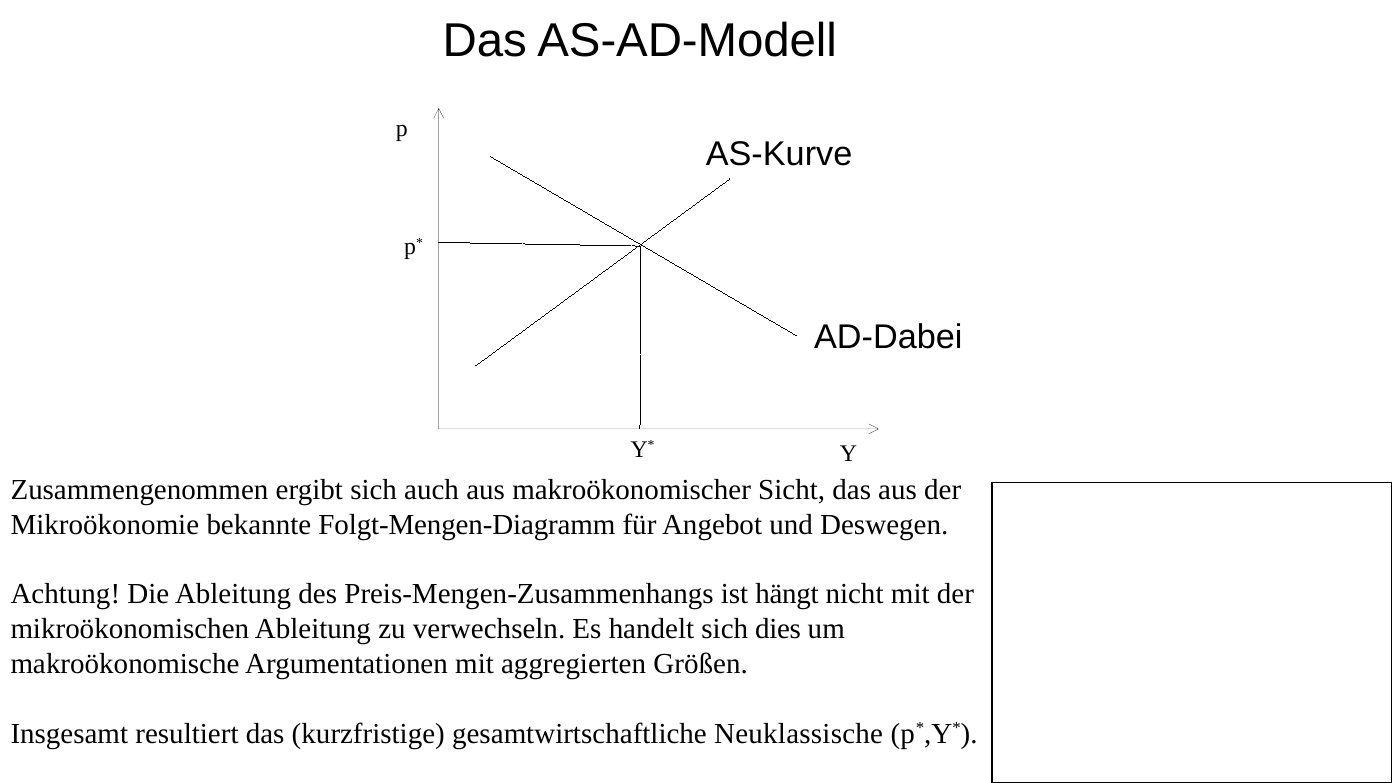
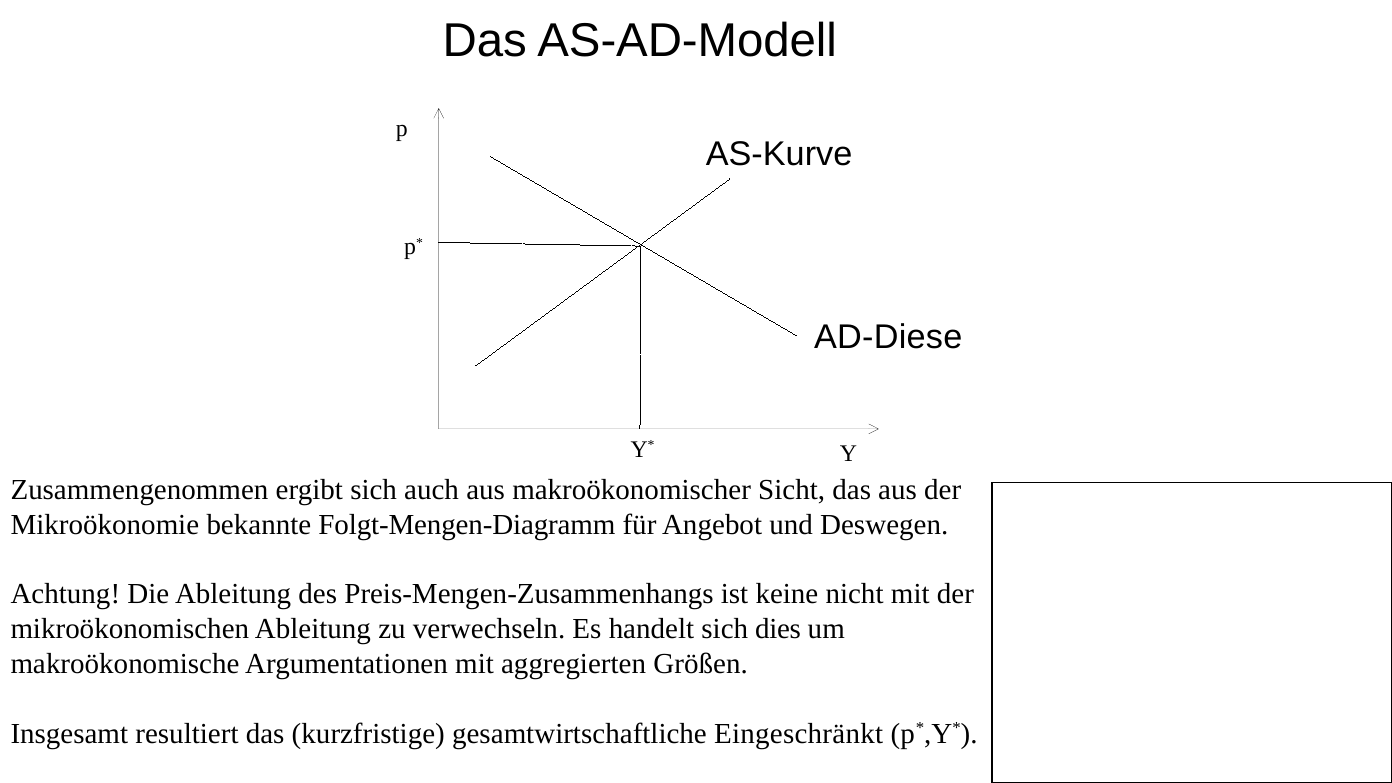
AD-Dabei: AD-Dabei -> AD-Diese (888, 337)
hängt: hängt -> keine (787, 594)
Neuklassische: Neuklassische -> Eingeschränkt (799, 734)
